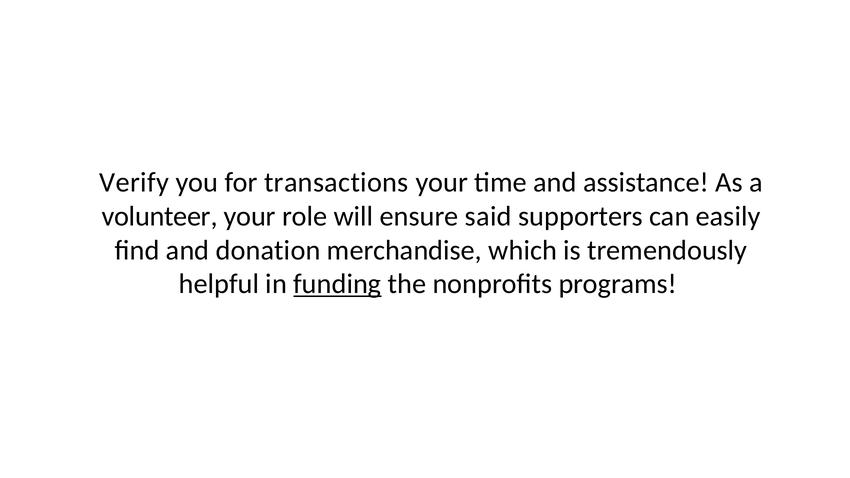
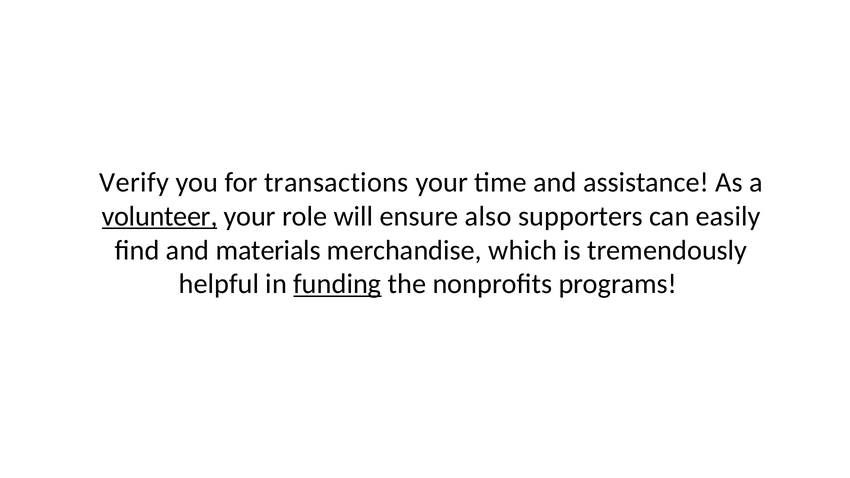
volunteer underline: none -> present (160, 216)
said: said -> also (488, 216)
donation: donation -> materials (268, 250)
